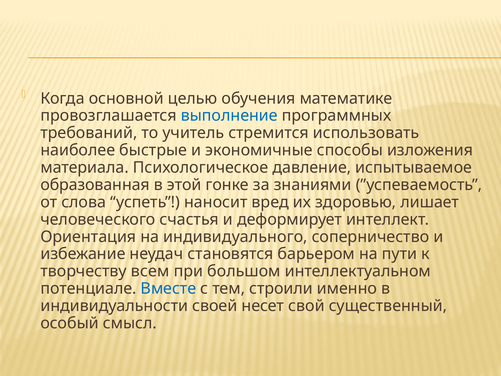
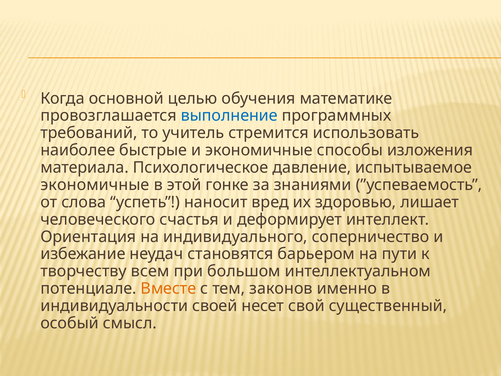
образованная: образованная -> экономичные (95, 185)
Вместе colour: blue -> orange (168, 288)
строили: строили -> законов (281, 288)
